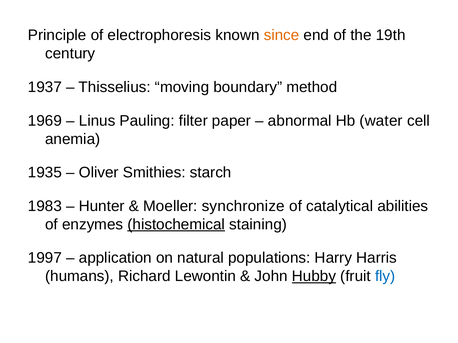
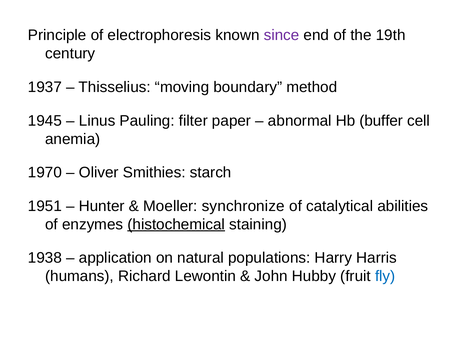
since colour: orange -> purple (282, 35)
1969: 1969 -> 1945 (45, 121)
water: water -> buffer (381, 121)
1935: 1935 -> 1970 (45, 173)
1983: 1983 -> 1951 (45, 206)
1997: 1997 -> 1938 (45, 258)
Hubby underline: present -> none (314, 277)
